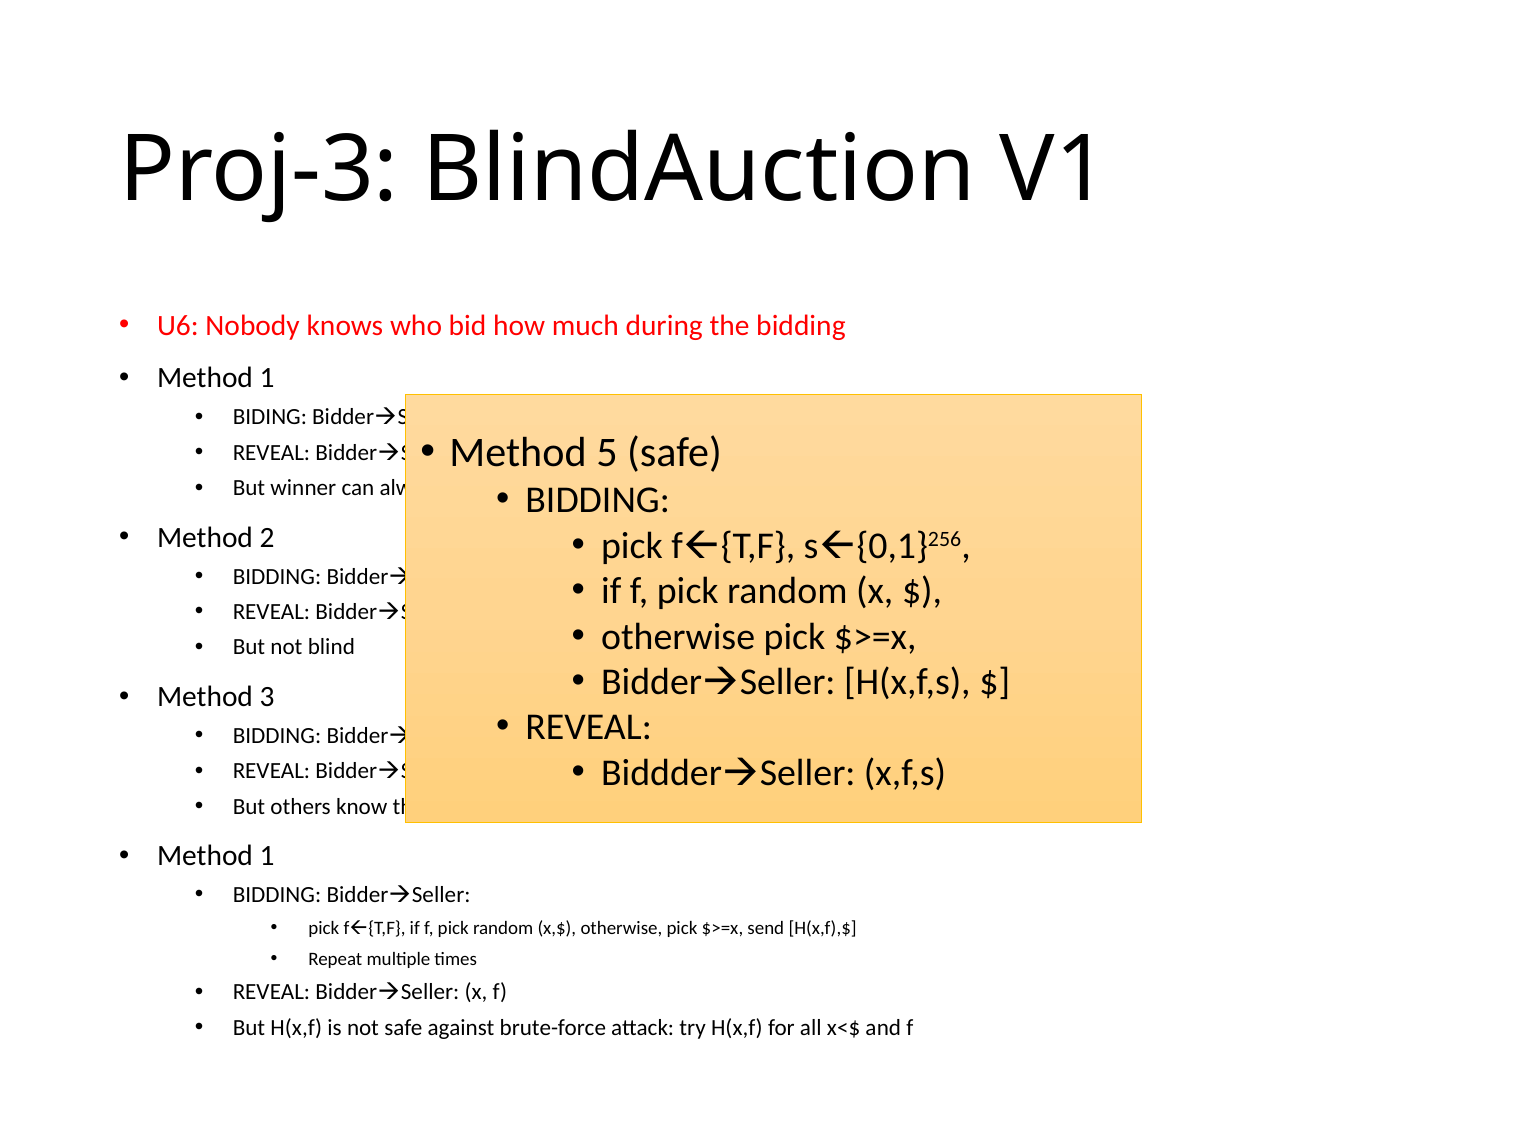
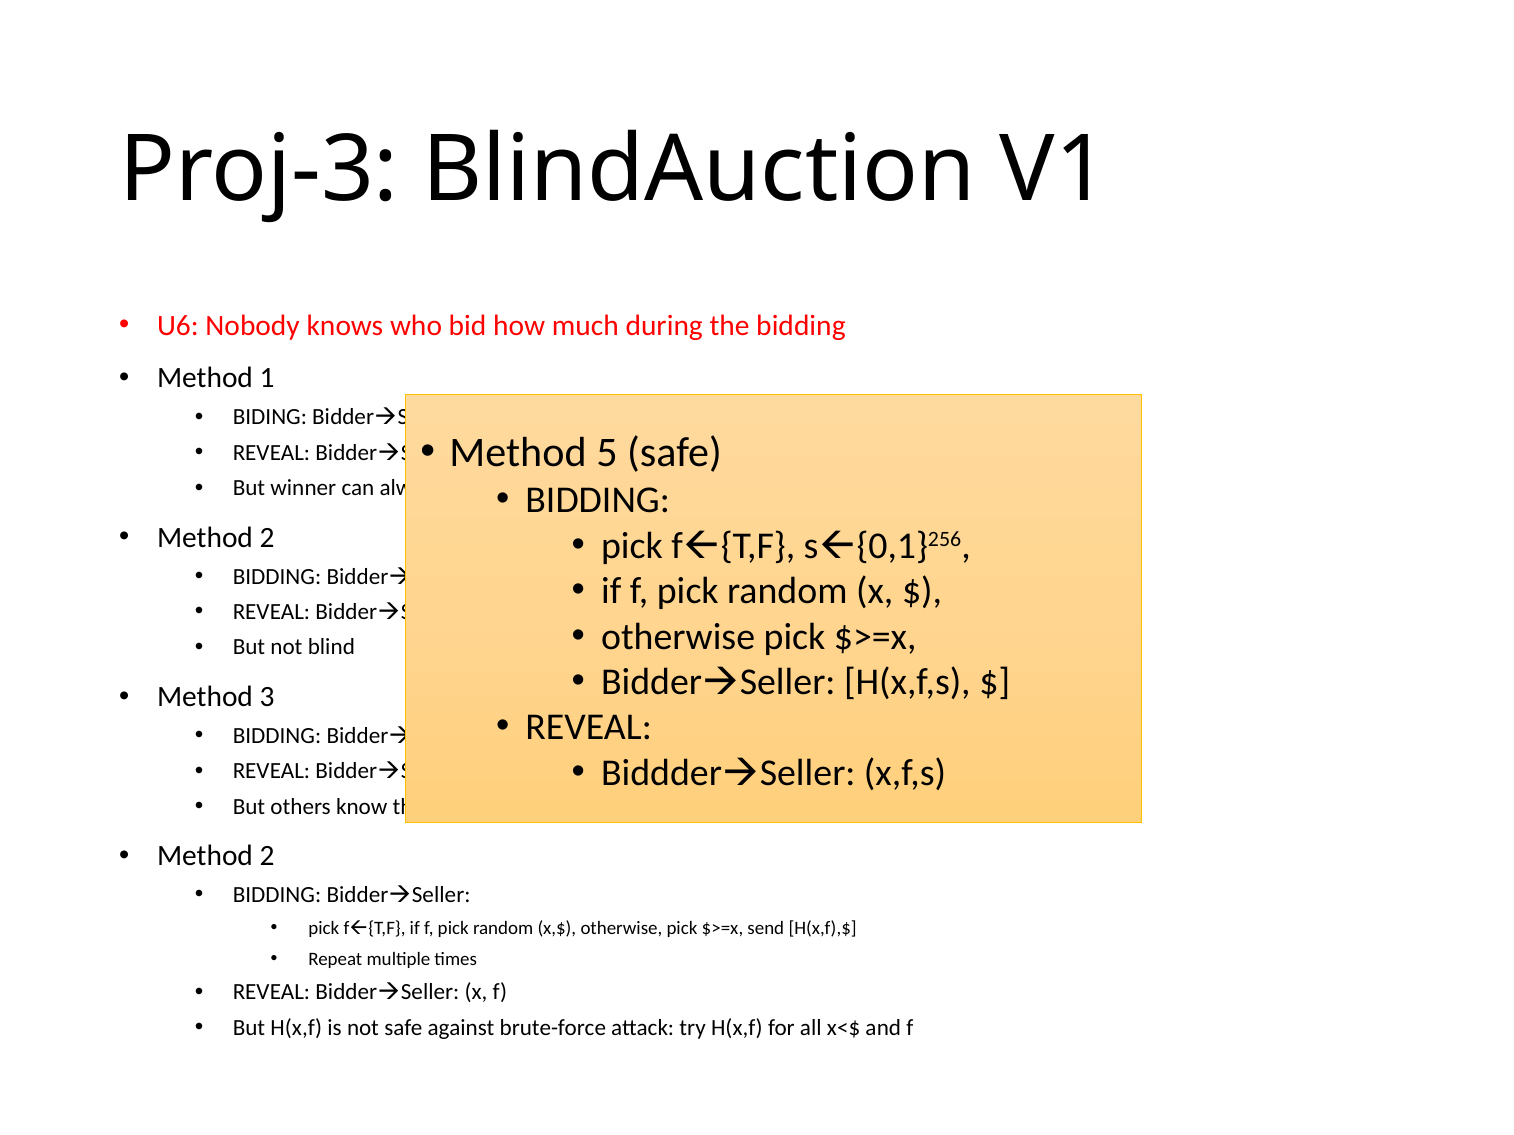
1: 1 -> 2 (267, 856)
